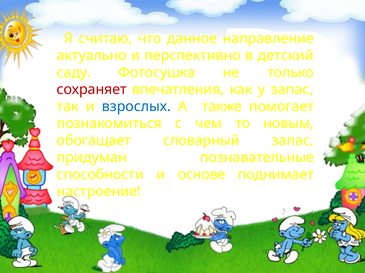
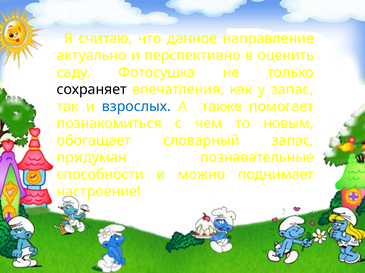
детский: детский -> оценить (286, 56)
сохраняет colour: red -> black (92, 90)
основе: основе -> можно (202, 175)
